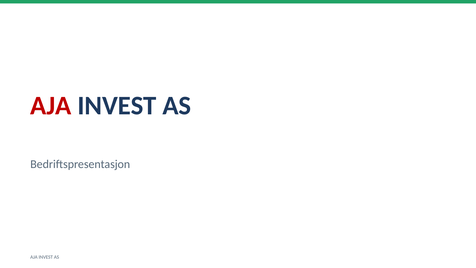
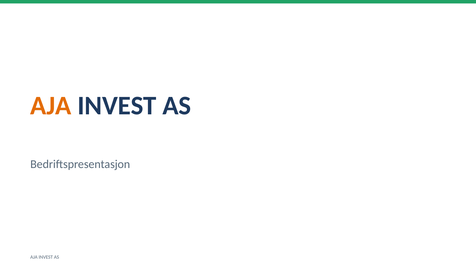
AJA colour: red -> orange (51, 106)
